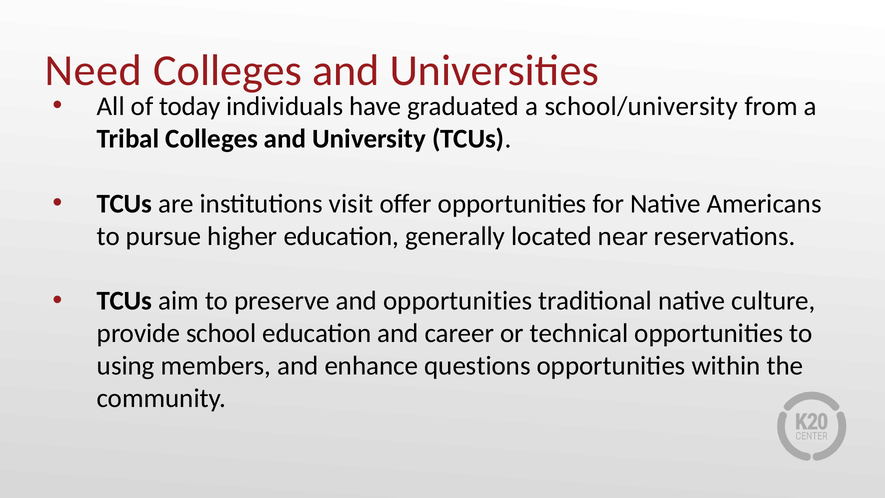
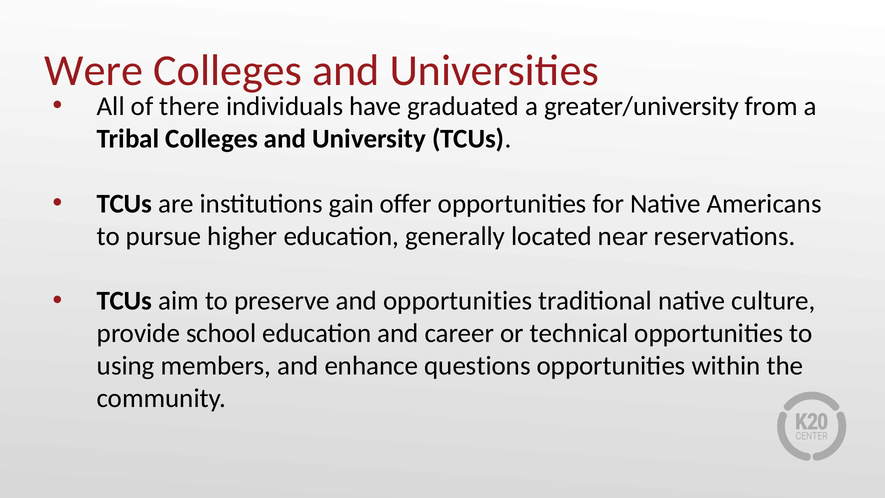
Need: Need -> Were (94, 71)
today: today -> there (190, 106)
school/university: school/university -> greater/university (641, 106)
visit: visit -> gain (351, 204)
